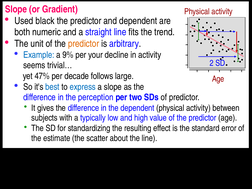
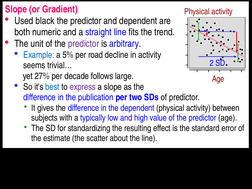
predictor colour: orange -> purple (84, 44)
9%: 9% -> 5% (68, 55)
your: your -> road (96, 55)
47%: 47% -> 27% (42, 76)
express colour: blue -> purple (83, 87)
perception: perception -> publication (96, 97)
